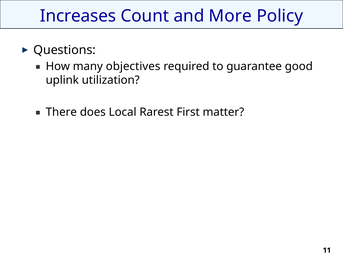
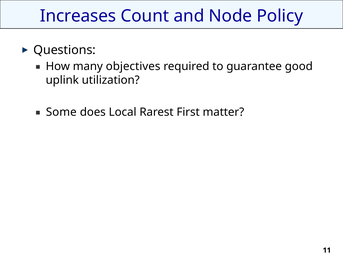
More: More -> Node (230, 16)
There: There -> Some (61, 112)
